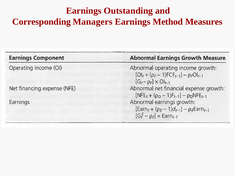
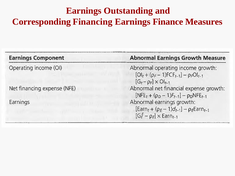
Managers: Managers -> Financing (93, 22)
Method: Method -> Finance (168, 22)
